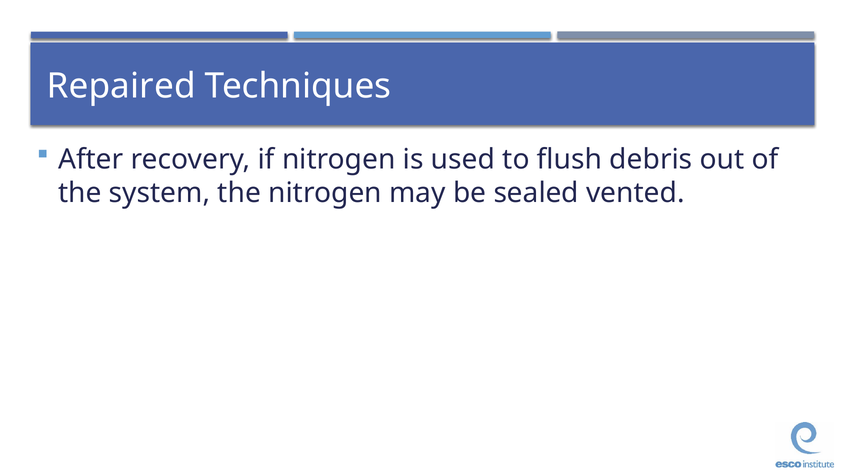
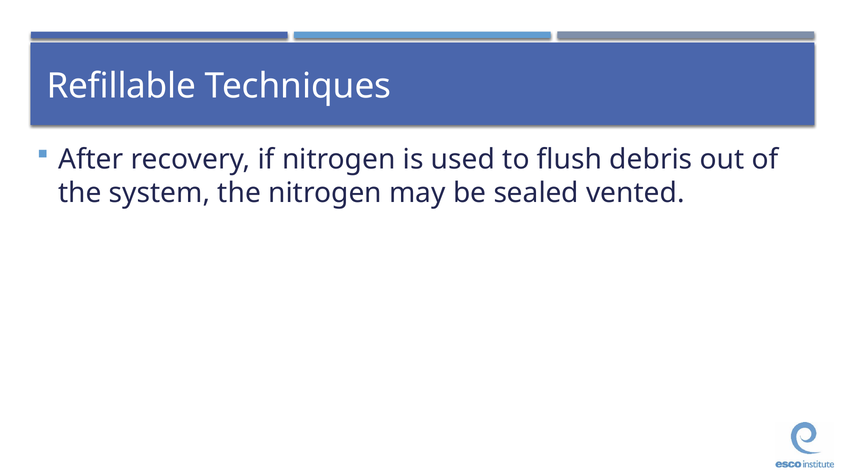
Repaired: Repaired -> Refillable (121, 86)
